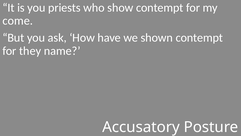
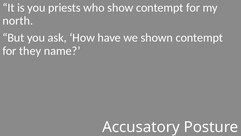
come: come -> north (18, 21)
